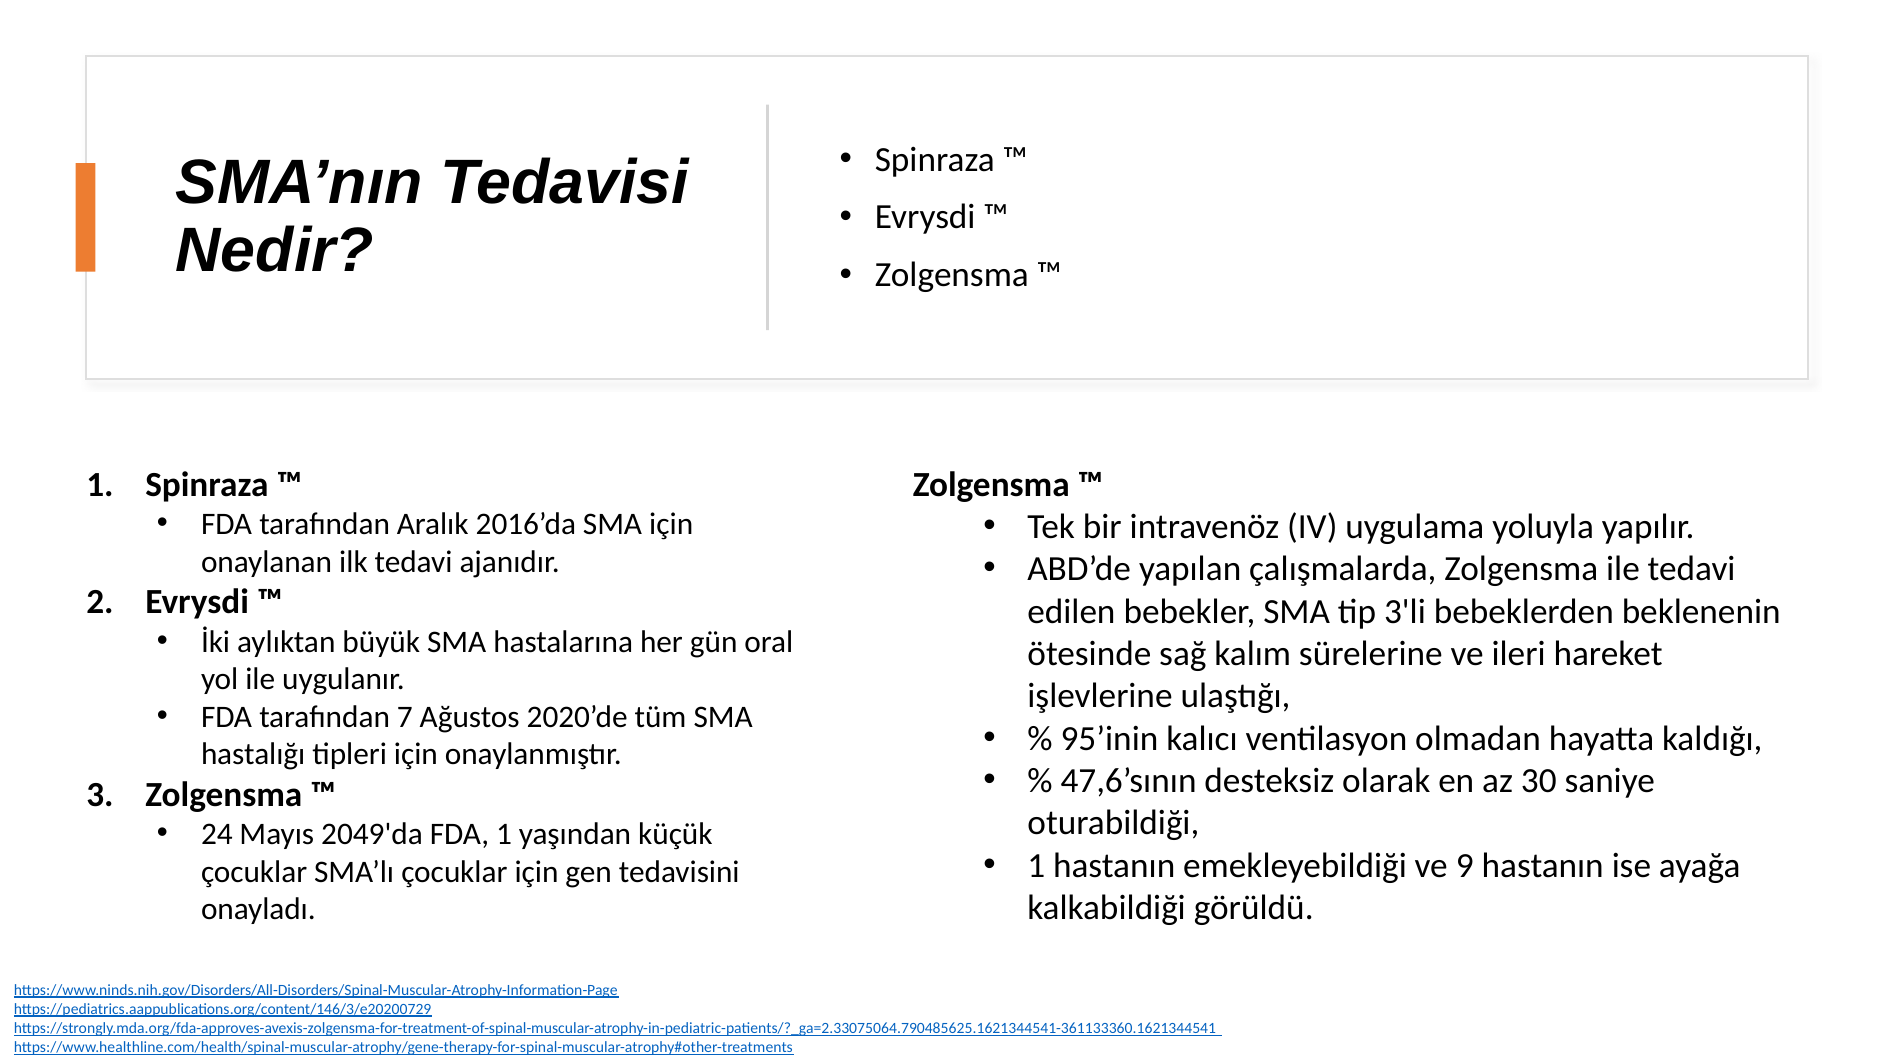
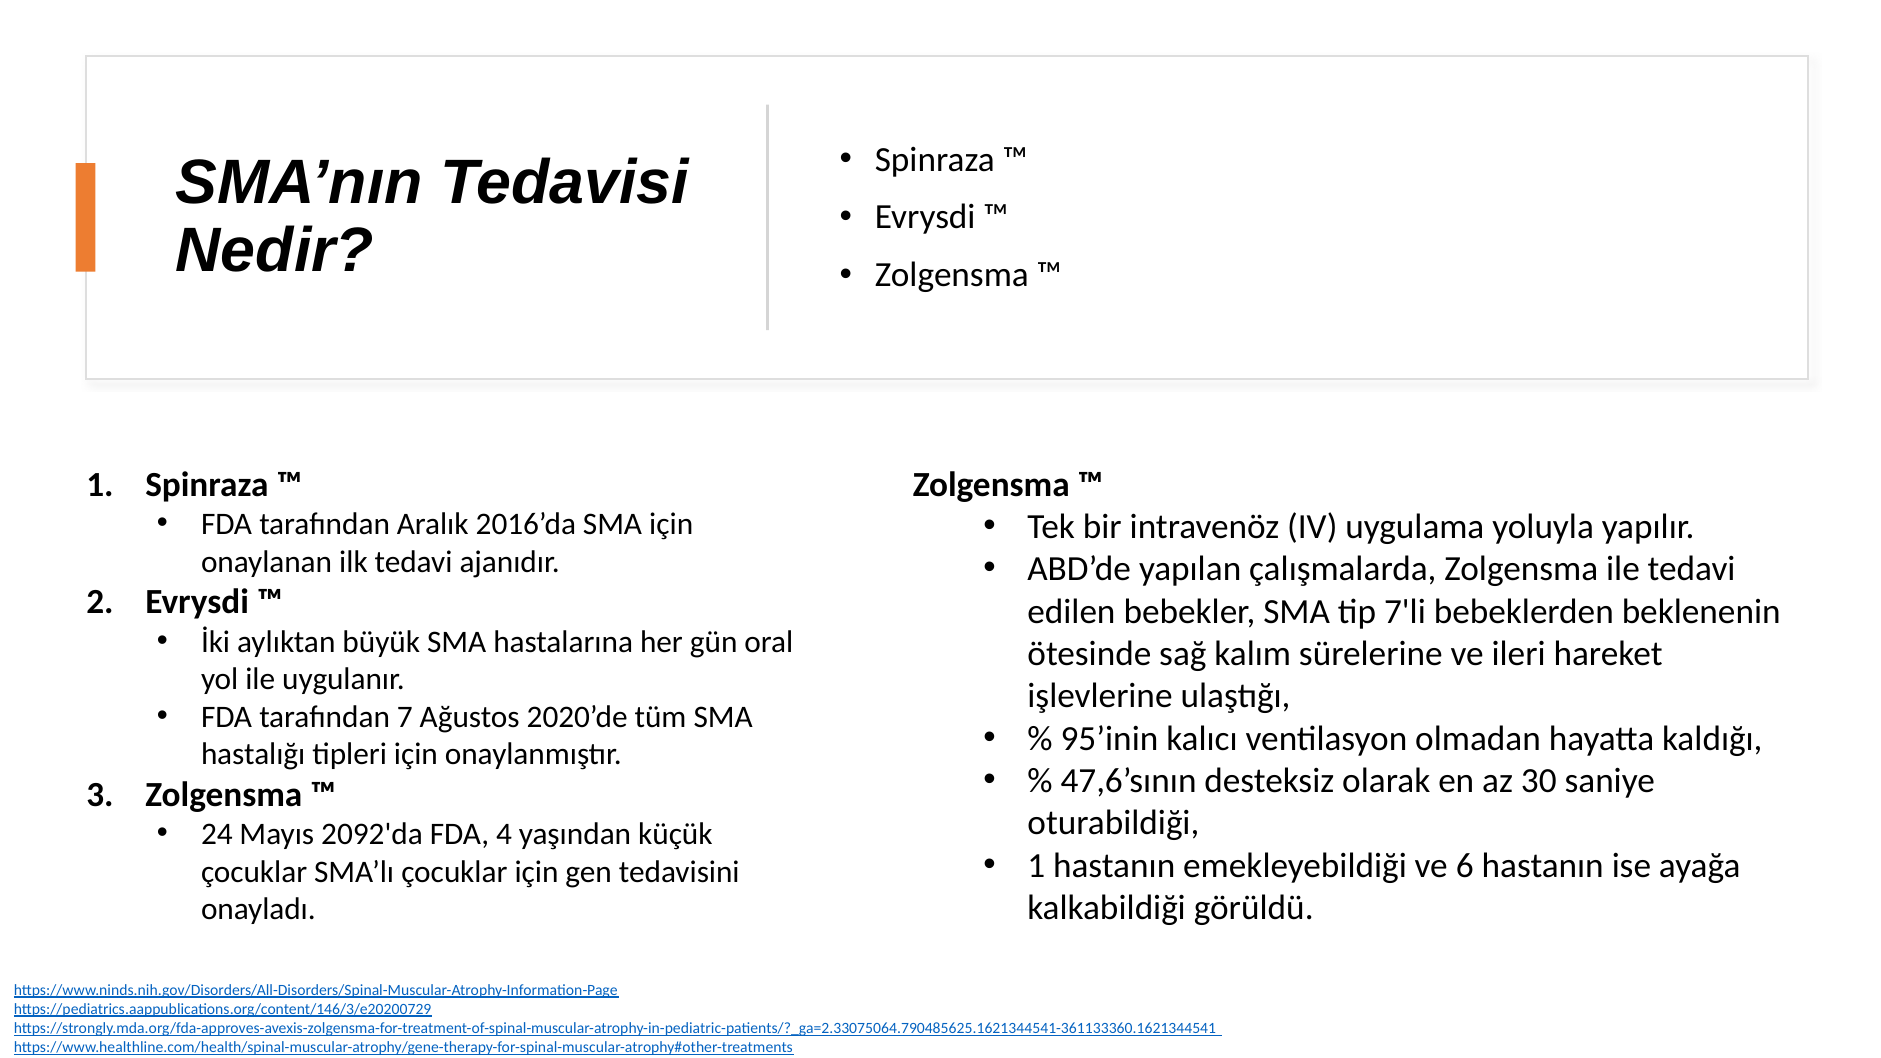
3'li: 3'li -> 7'li (1405, 611)
2049'da: 2049'da -> 2092'da (372, 834)
FDA 1: 1 -> 4 (504, 834)
9: 9 -> 6 (1465, 865)
